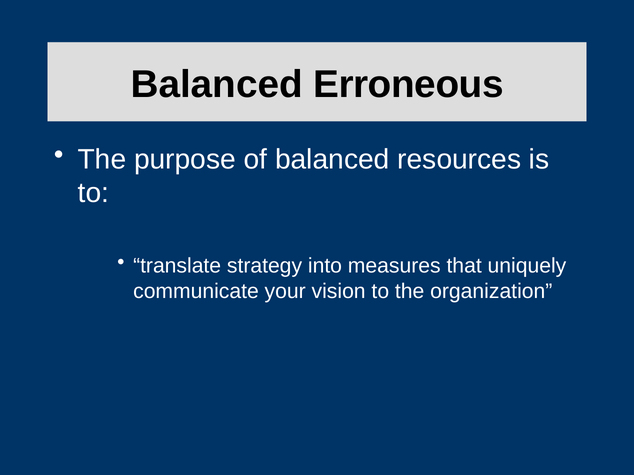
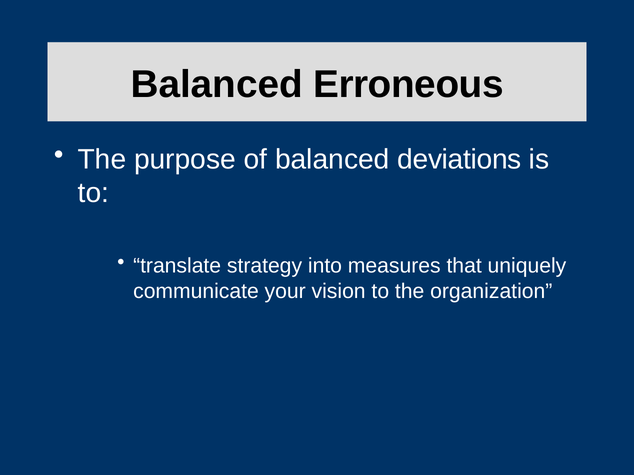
resources: resources -> deviations (459, 159)
